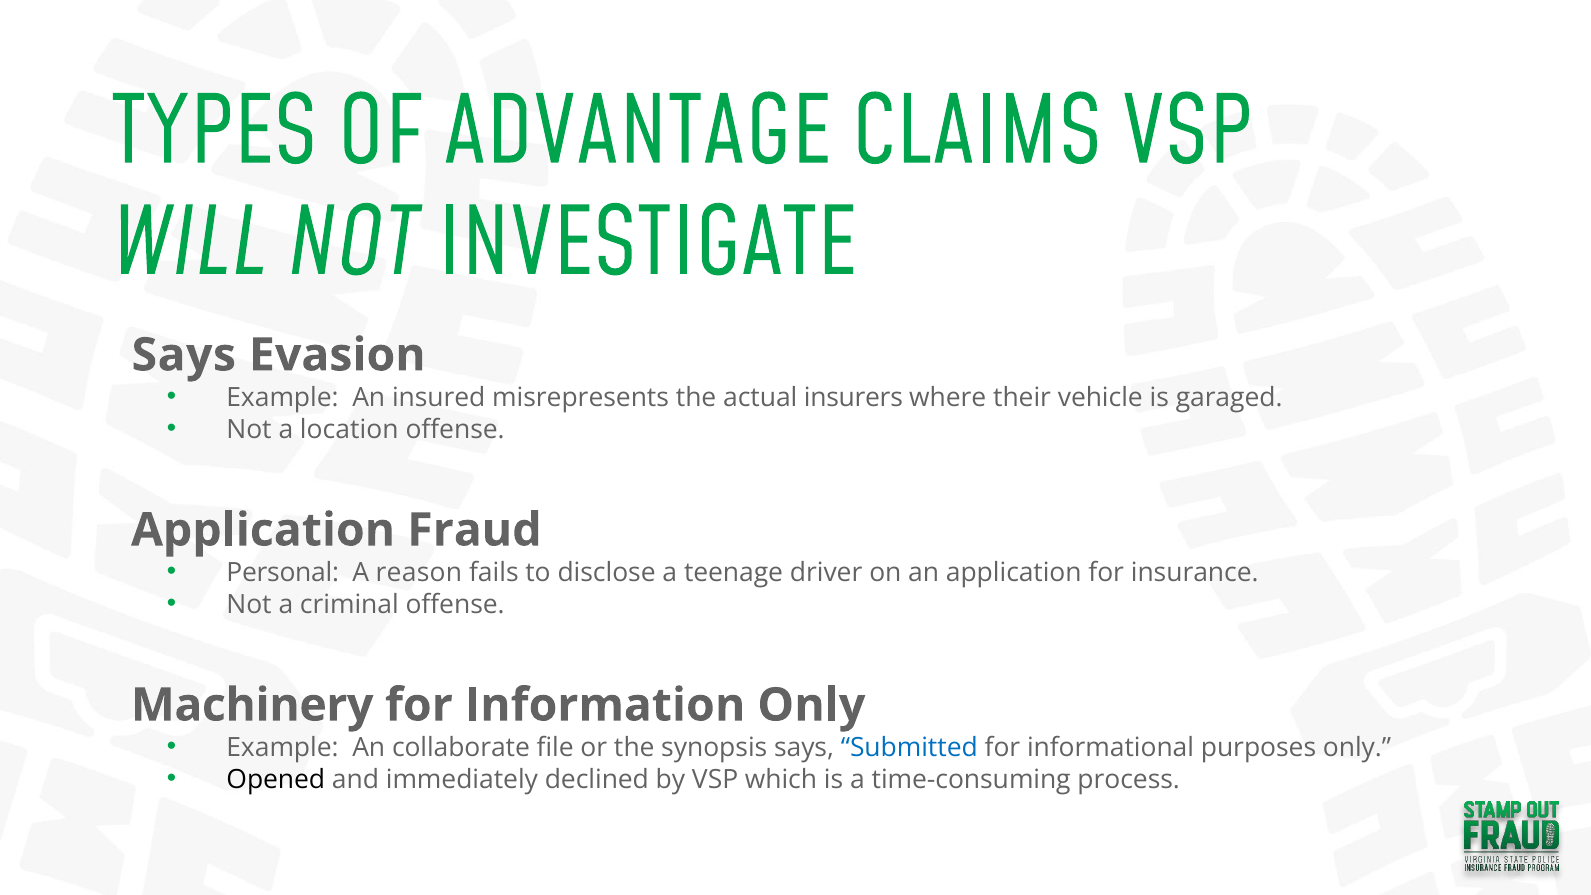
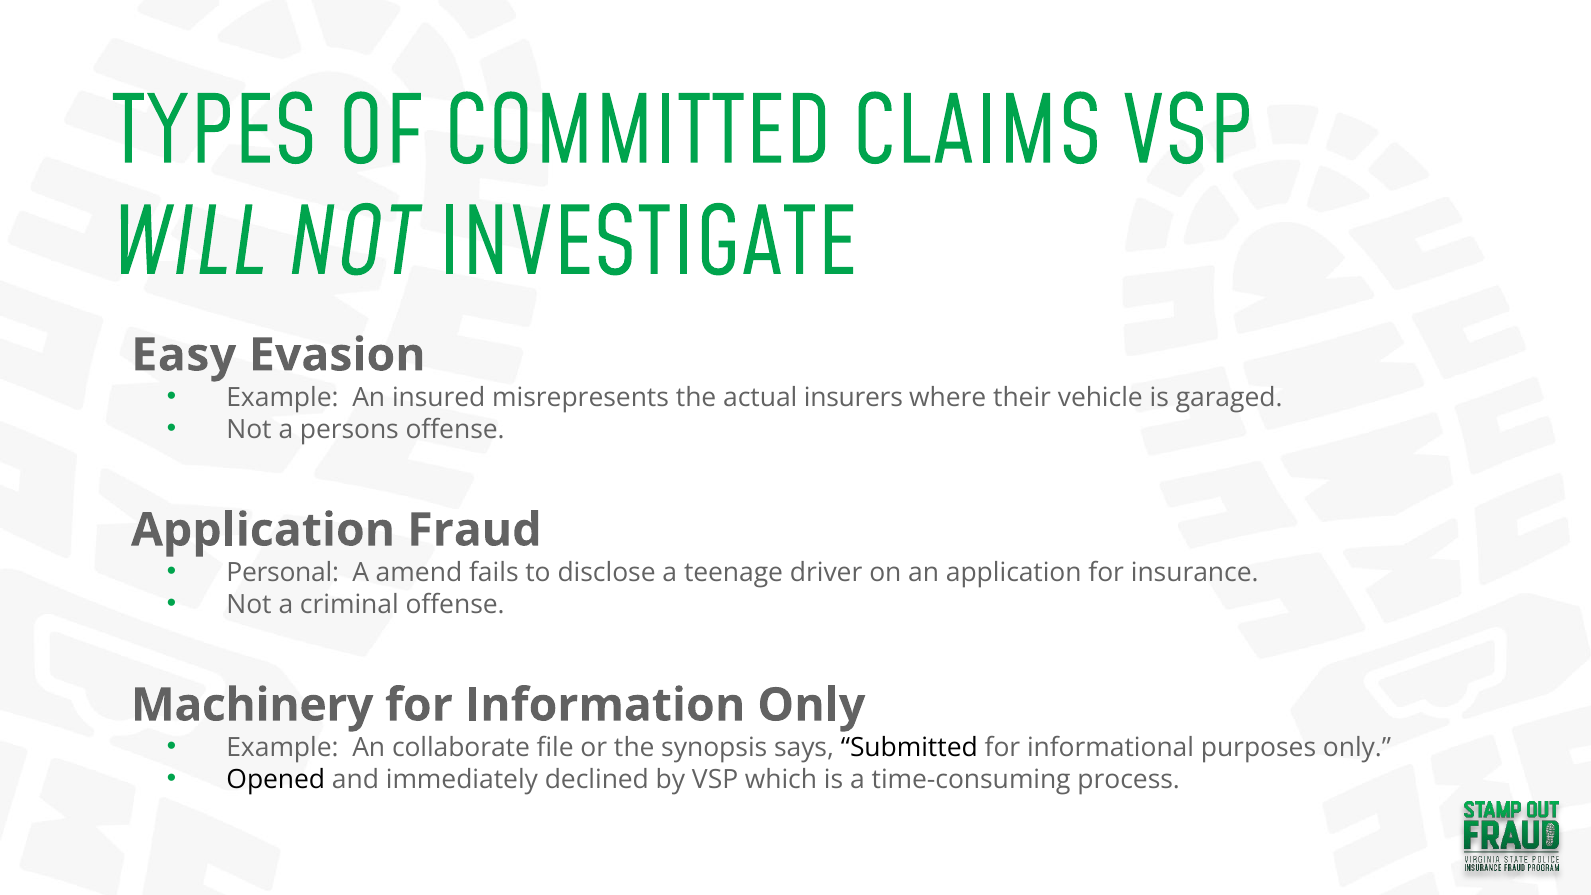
ADVANTAGE: ADVANTAGE -> COMMITTED (638, 132)
Says: Says -> Easy (184, 355)
location: location -> persons (349, 429)
reason: reason -> amend (419, 573)
Submitted colour: blue -> black (909, 748)
